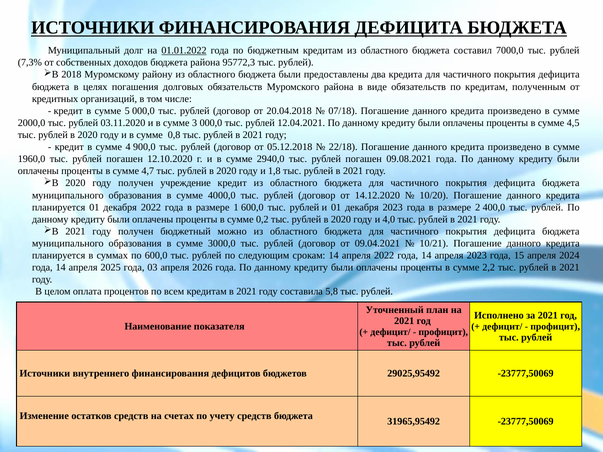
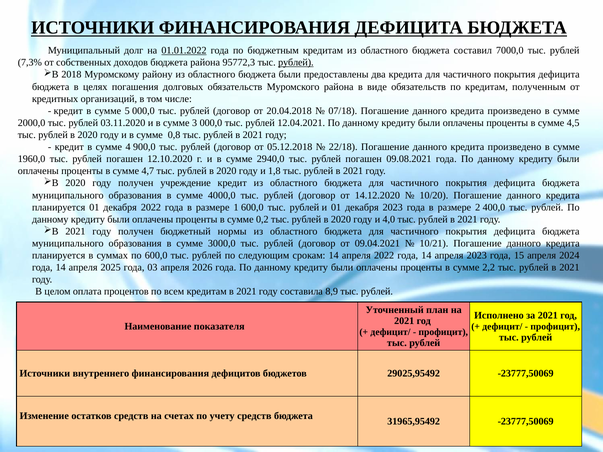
рублей underline: none -> present (296, 63)
можно: можно -> нормы (232, 232)
5,8: 5,8 -> 8,9 (332, 292)
